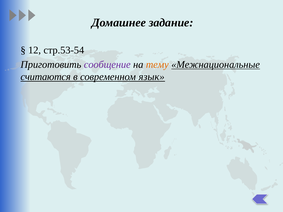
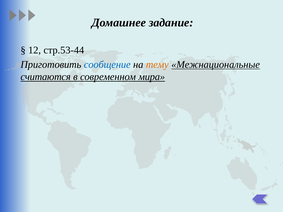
стр.53-54: стр.53-54 -> стр.53-44 (64, 50)
сообщение colour: purple -> blue (107, 65)
язык: язык -> мира (152, 77)
